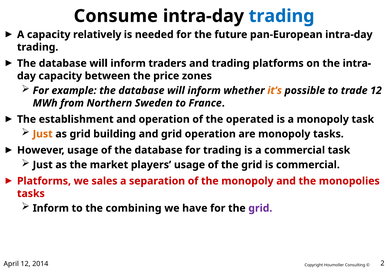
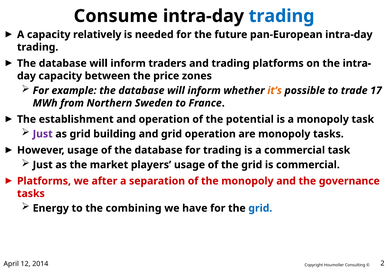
trade 12: 12 -> 17 (376, 90)
operated: operated -> potential (250, 119)
Just colour: orange -> purple (43, 134)
sales: sales -> after (104, 181)
monopolies: monopolies -> governance (349, 181)
Inform: Inform -> Energy (51, 208)
grid colour: purple -> blue (260, 208)
